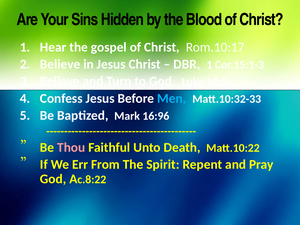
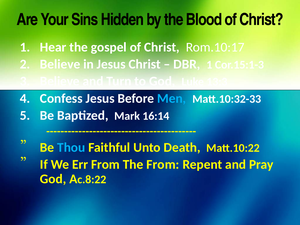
16:96: 16:96 -> 16:14 (156, 116)
Thou colour: pink -> light blue (71, 147)
The Spirit: Spirit -> From (163, 165)
